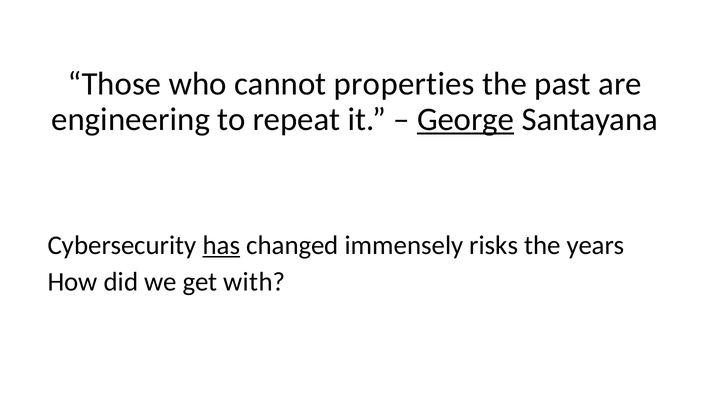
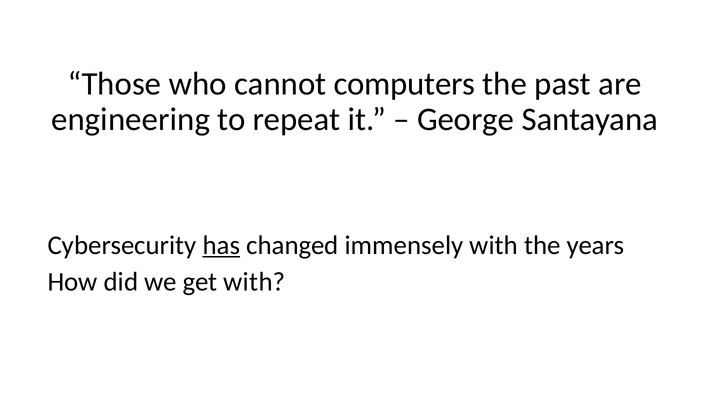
properties: properties -> computers (405, 84)
George underline: present -> none (466, 120)
immensely risks: risks -> with (494, 245)
